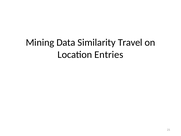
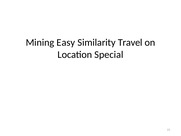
Data: Data -> Easy (66, 42)
Entries: Entries -> Special (109, 54)
